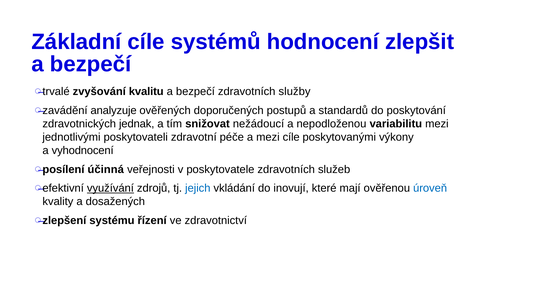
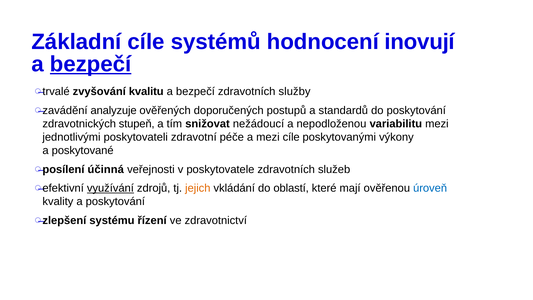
zlepšit: zlepšit -> inovují (420, 42)
bezpečí underline: none -> present (91, 64)
jednak: jednak -> stupeň (137, 124)
vyhodnocení: vyhodnocení -> poskytované (83, 150)
jejich colour: blue -> orange (198, 188)
inovují: inovují -> oblastí (291, 188)
a dosažených: dosažených -> poskytování (115, 201)
